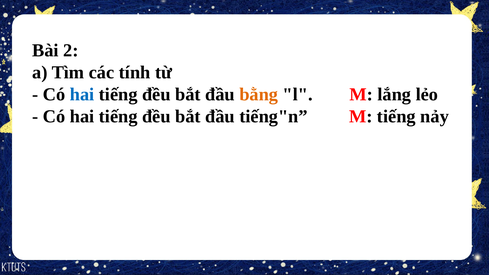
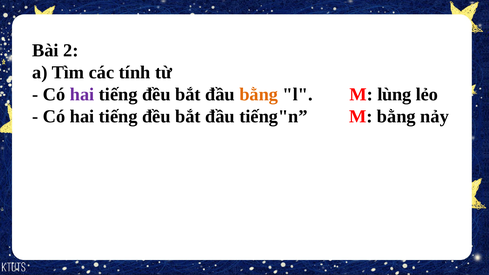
hai colour: blue -> purple (82, 94)
lắng: lắng -> lùng (394, 94)
M tiếng: tiếng -> bằng (396, 116)
